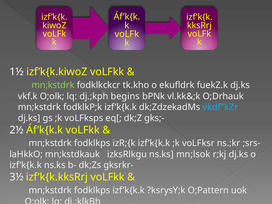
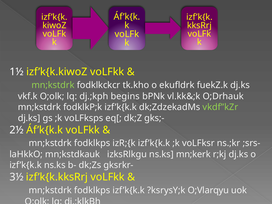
vkdf”kZr colour: light blue -> light green (220, 107)
mn;lsok: mn;lsok -> mn;kerk (193, 154)
O;Pattern: O;Pattern -> O;Vlarqyu (208, 190)
